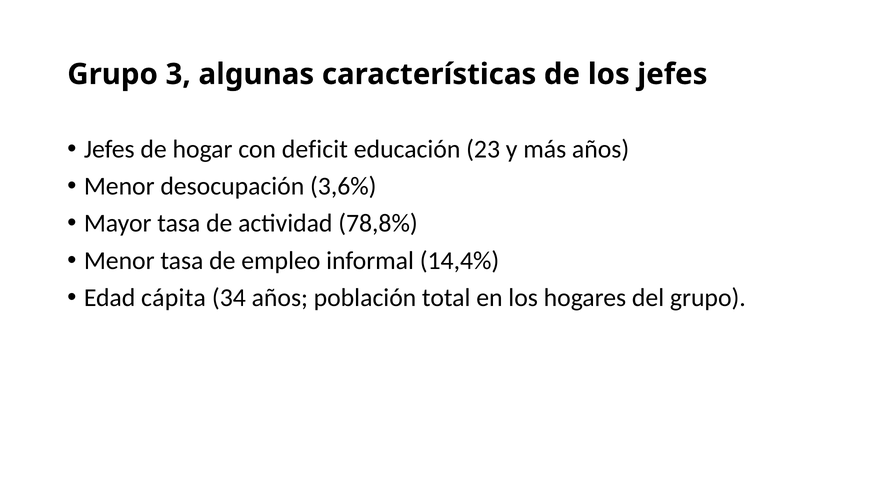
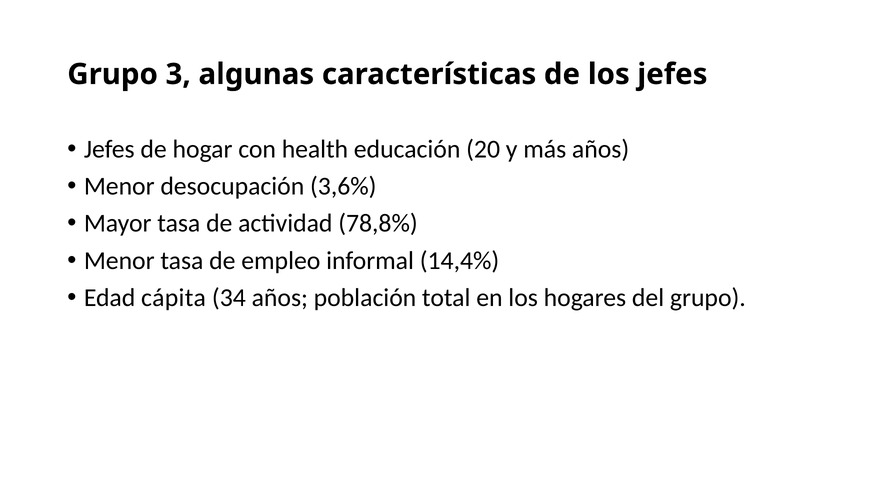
deficit: deficit -> health (315, 149)
23: 23 -> 20 (483, 149)
